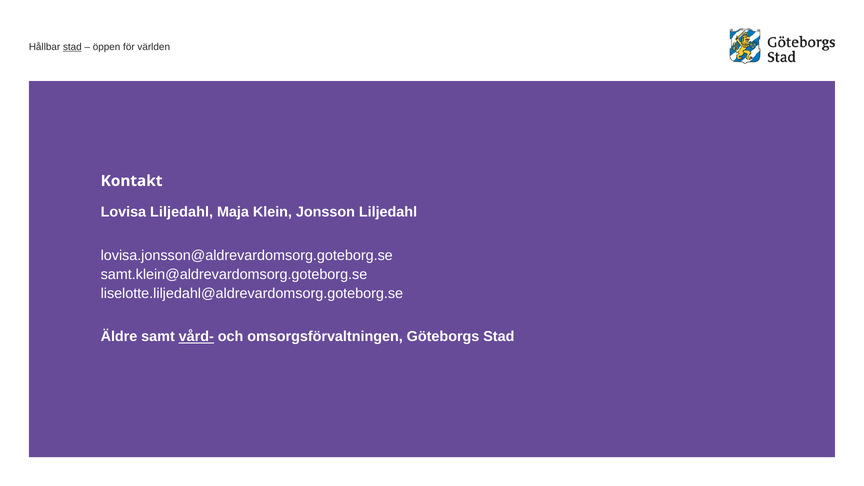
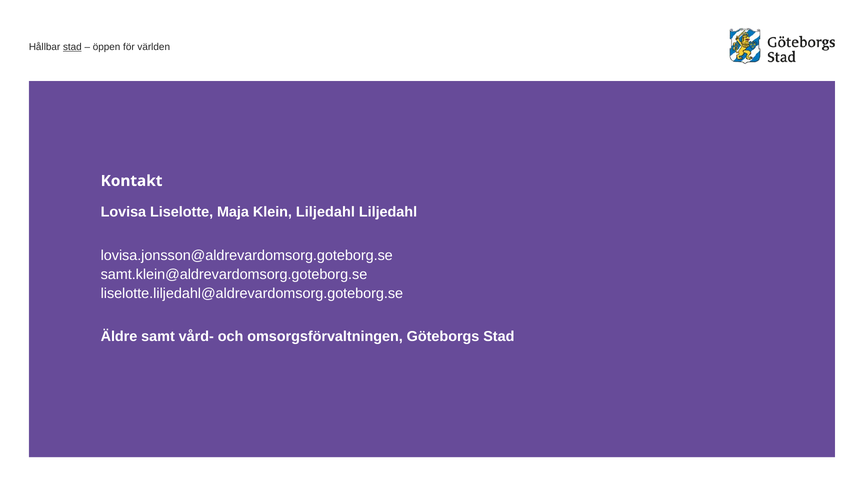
Lovisa Liljedahl: Liljedahl -> Liselotte (182, 212)
Klein Jonsson: Jonsson -> Liljedahl (325, 212)
vård- underline: present -> none (196, 337)
